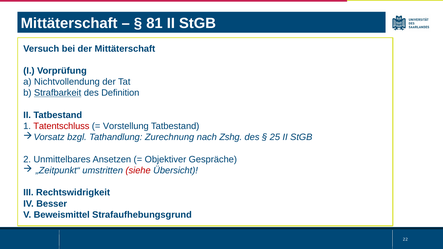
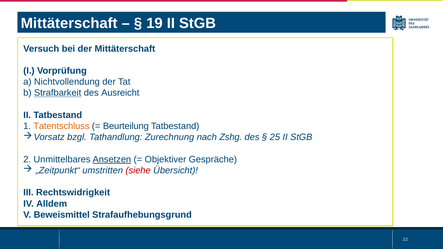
81: 81 -> 19 (154, 23)
Definition: Definition -> Ausreicht (120, 93)
Tatentschluss colour: red -> orange (61, 126)
Vorstellung: Vorstellung -> Beurteilung (126, 126)
Ansetzen underline: none -> present (112, 159)
Besser: Besser -> Alldem (52, 204)
